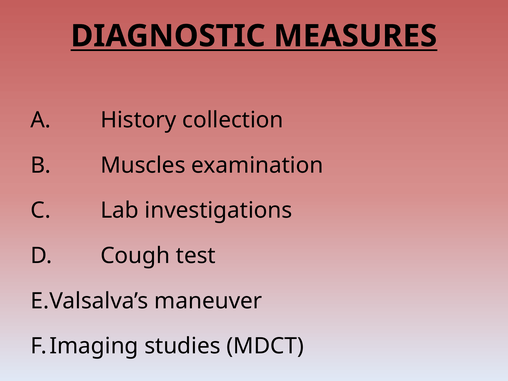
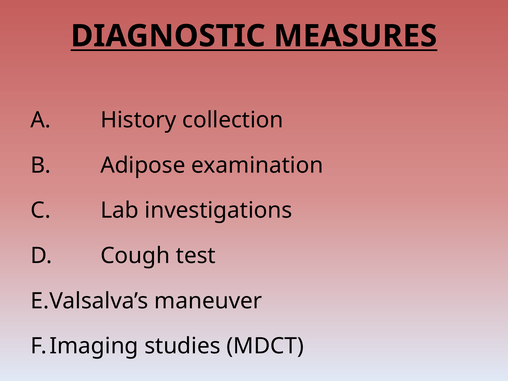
Muscles: Muscles -> Adipose (143, 165)
